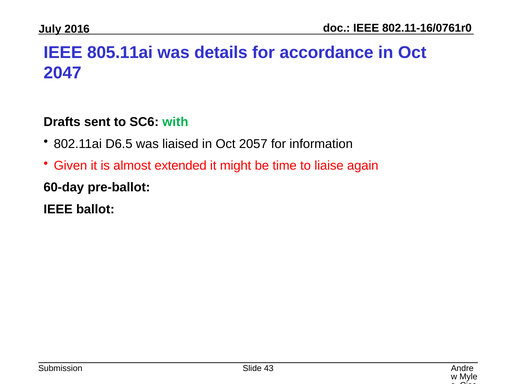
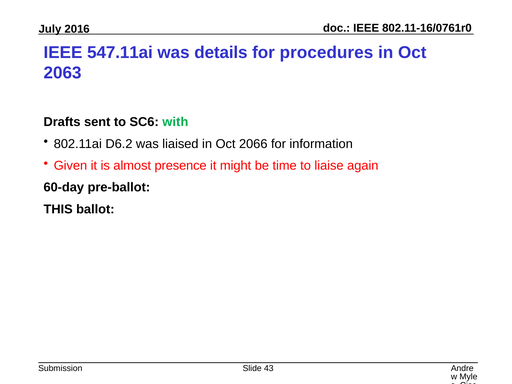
805.11ai: 805.11ai -> 547.11ai (120, 52)
accordance: accordance -> procedures (326, 52)
2047: 2047 -> 2063 (63, 73)
D6.5: D6.5 -> D6.2 (119, 144)
2057: 2057 -> 2066 (253, 144)
extended: extended -> presence (181, 166)
IEEE: IEEE -> THIS (58, 209)
